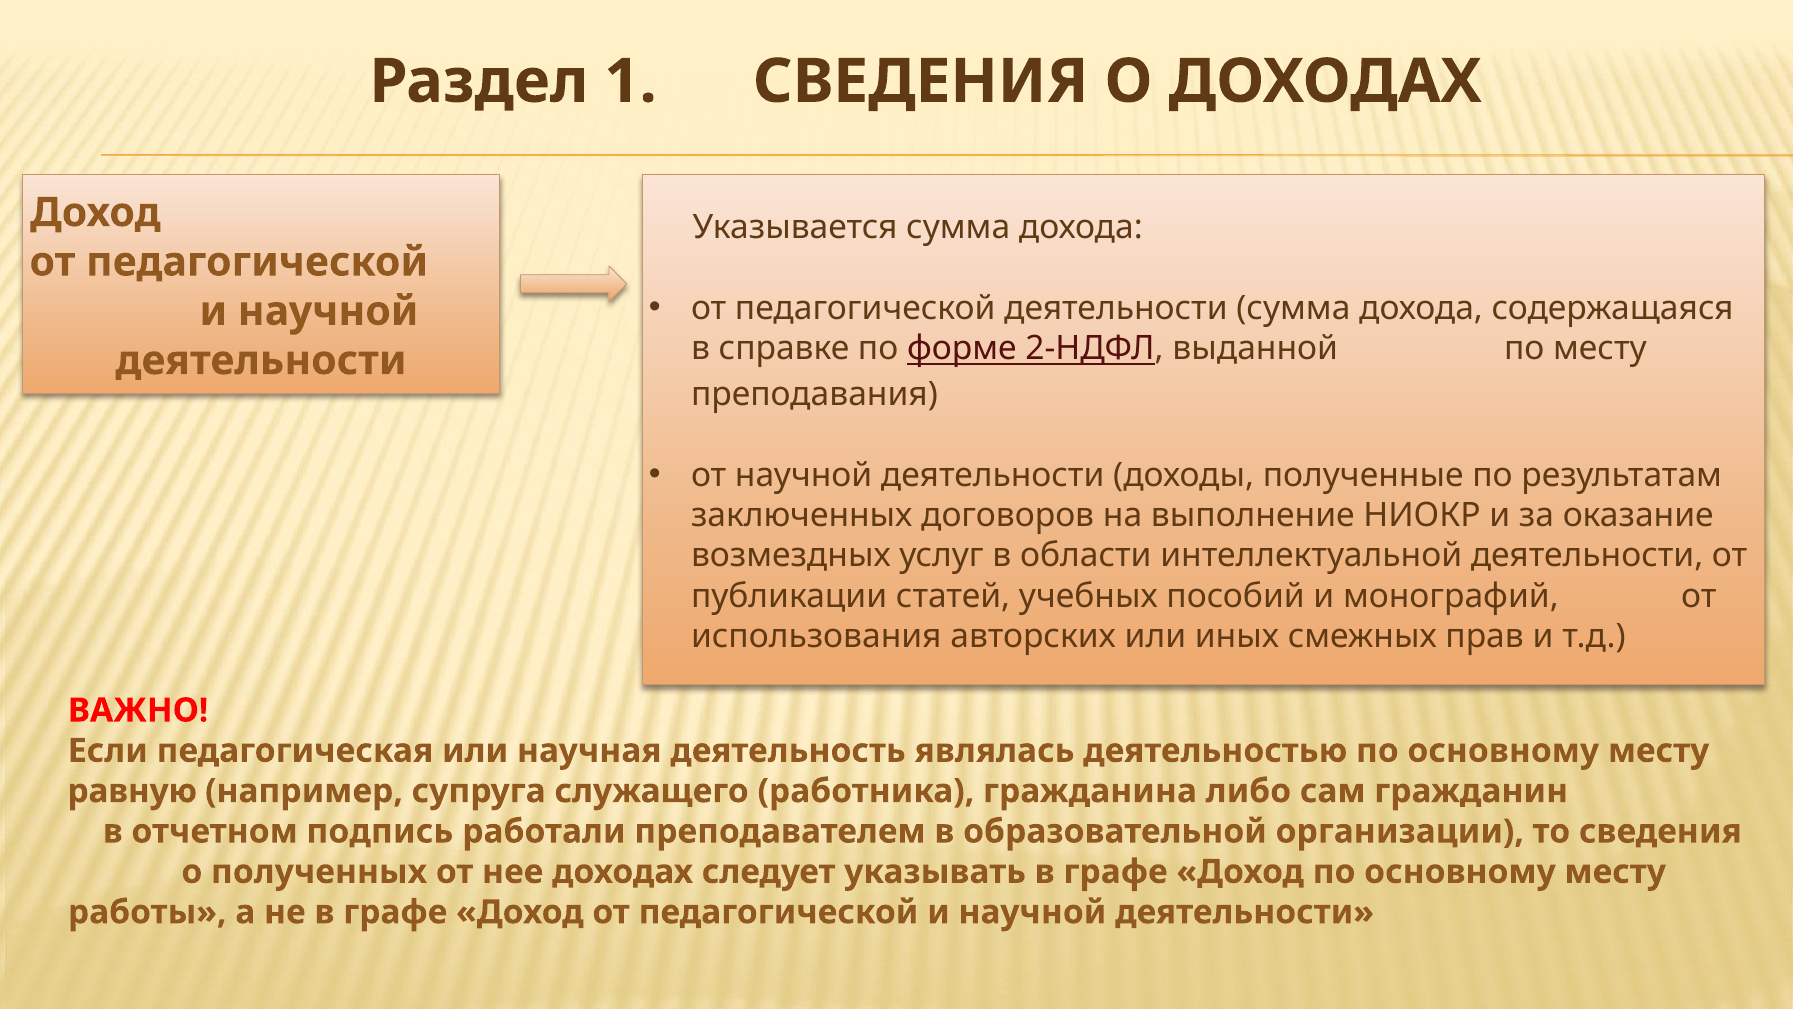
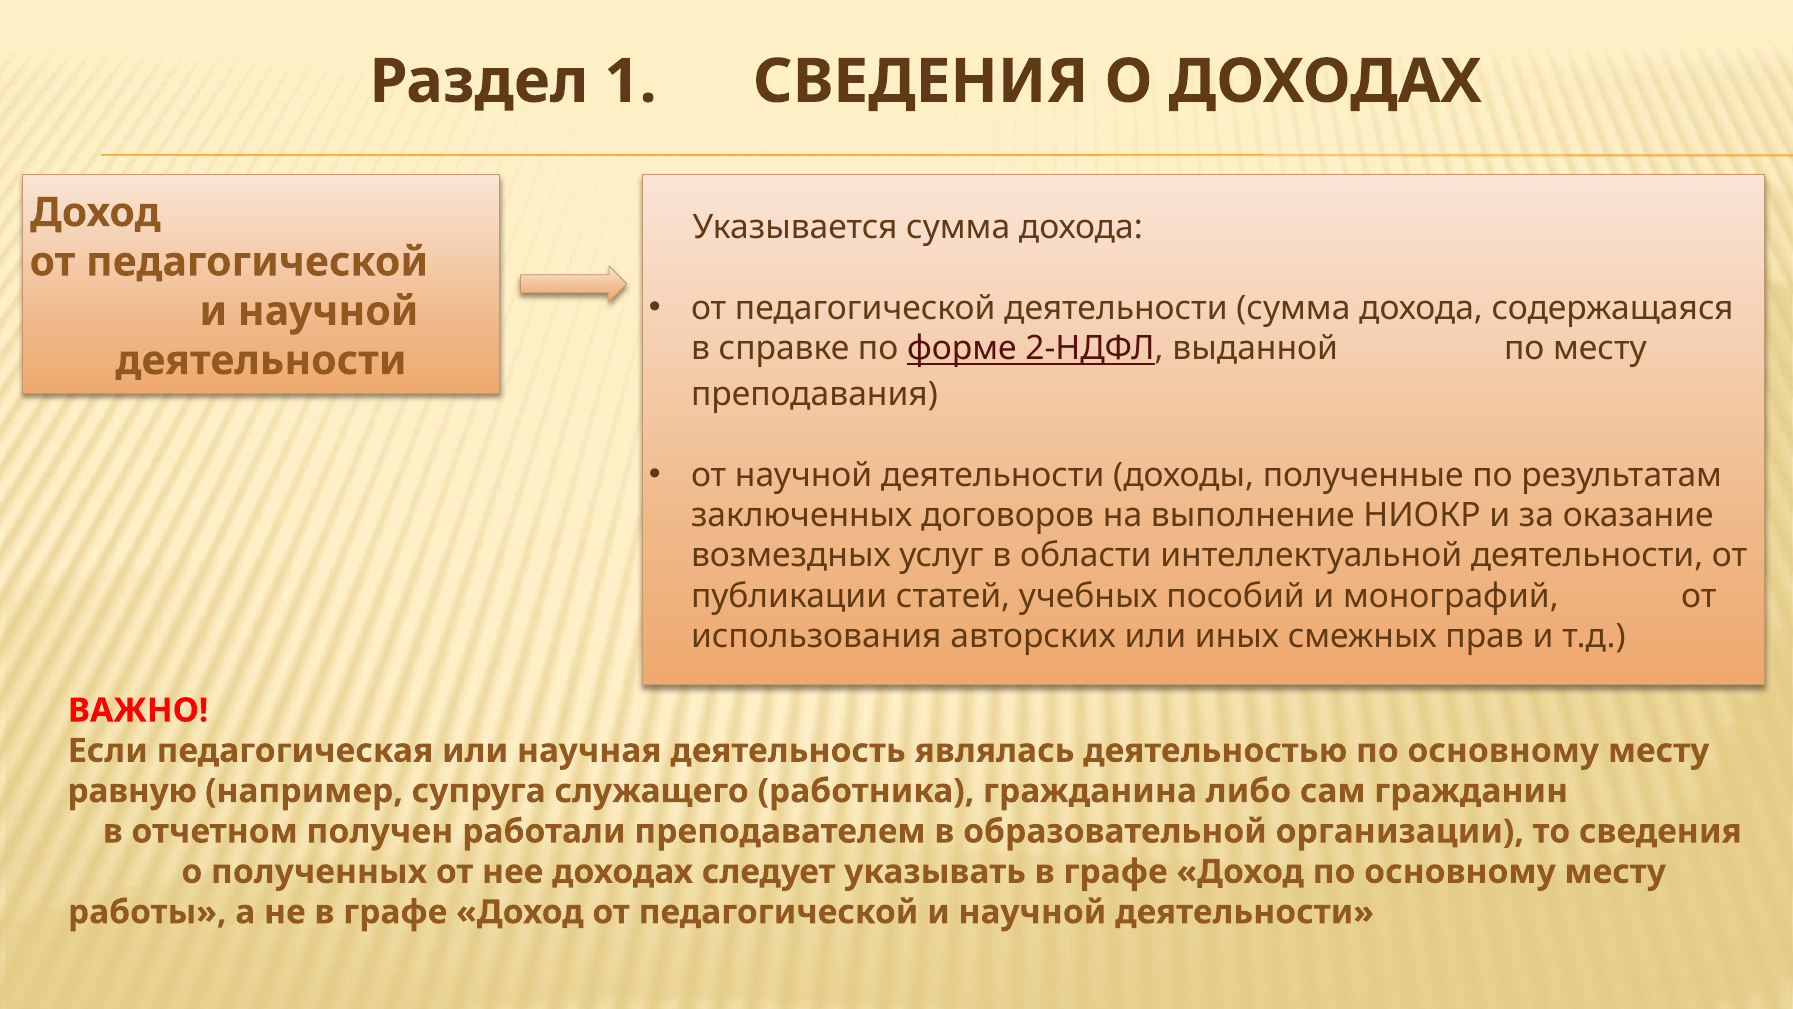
подпись: подпись -> получен (380, 831)
